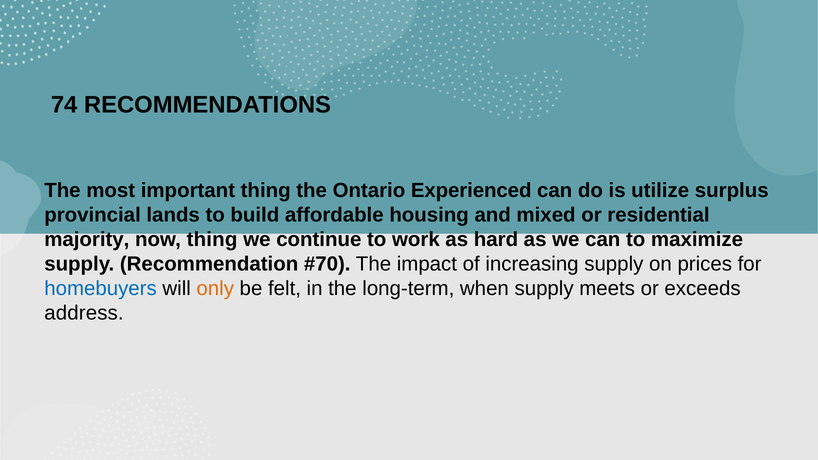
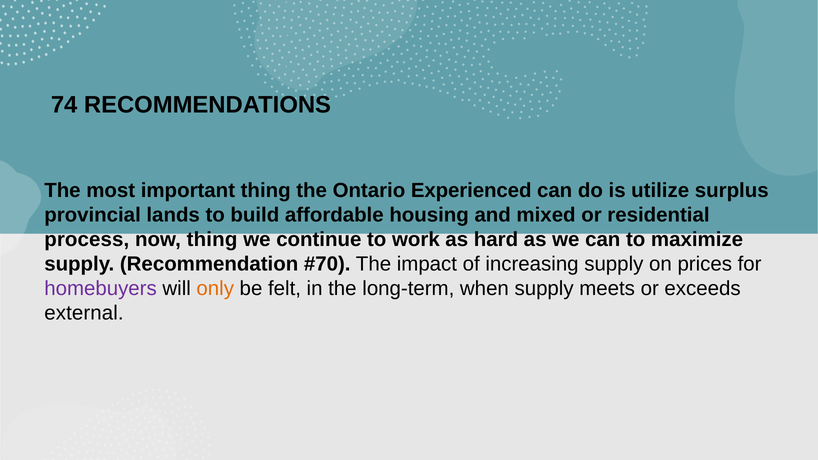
majority: majority -> process (87, 239)
homebuyers colour: blue -> purple (101, 289)
address: address -> external (84, 313)
